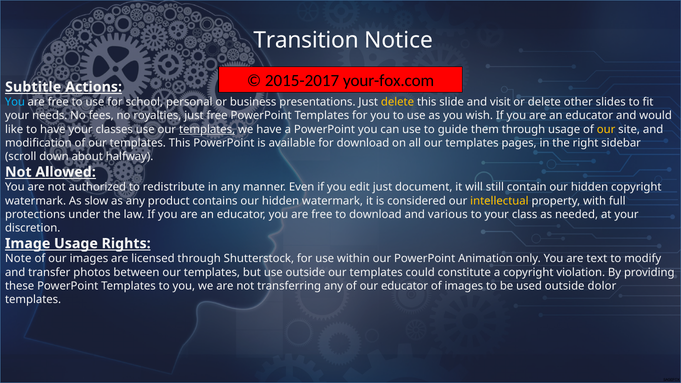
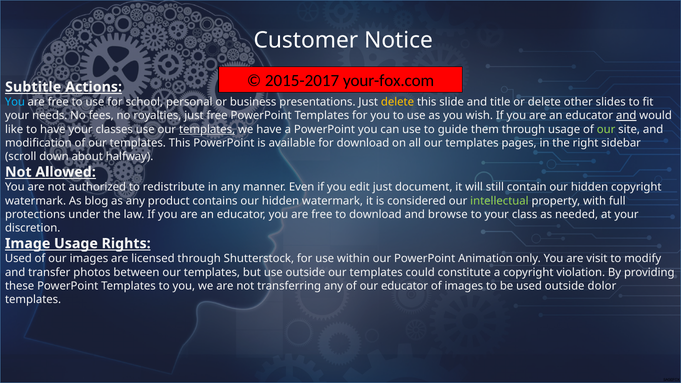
Transition: Transition -> Customer (306, 40)
visit: visit -> title (500, 102)
and underline: none -> present (626, 116)
our colour: yellow -> light green (606, 129)
slow: slow -> blog (96, 201)
intellectual colour: yellow -> light green (499, 201)
various: various -> browse (448, 214)
Note: Note -> Used (18, 259)
text: text -> visit (597, 259)
